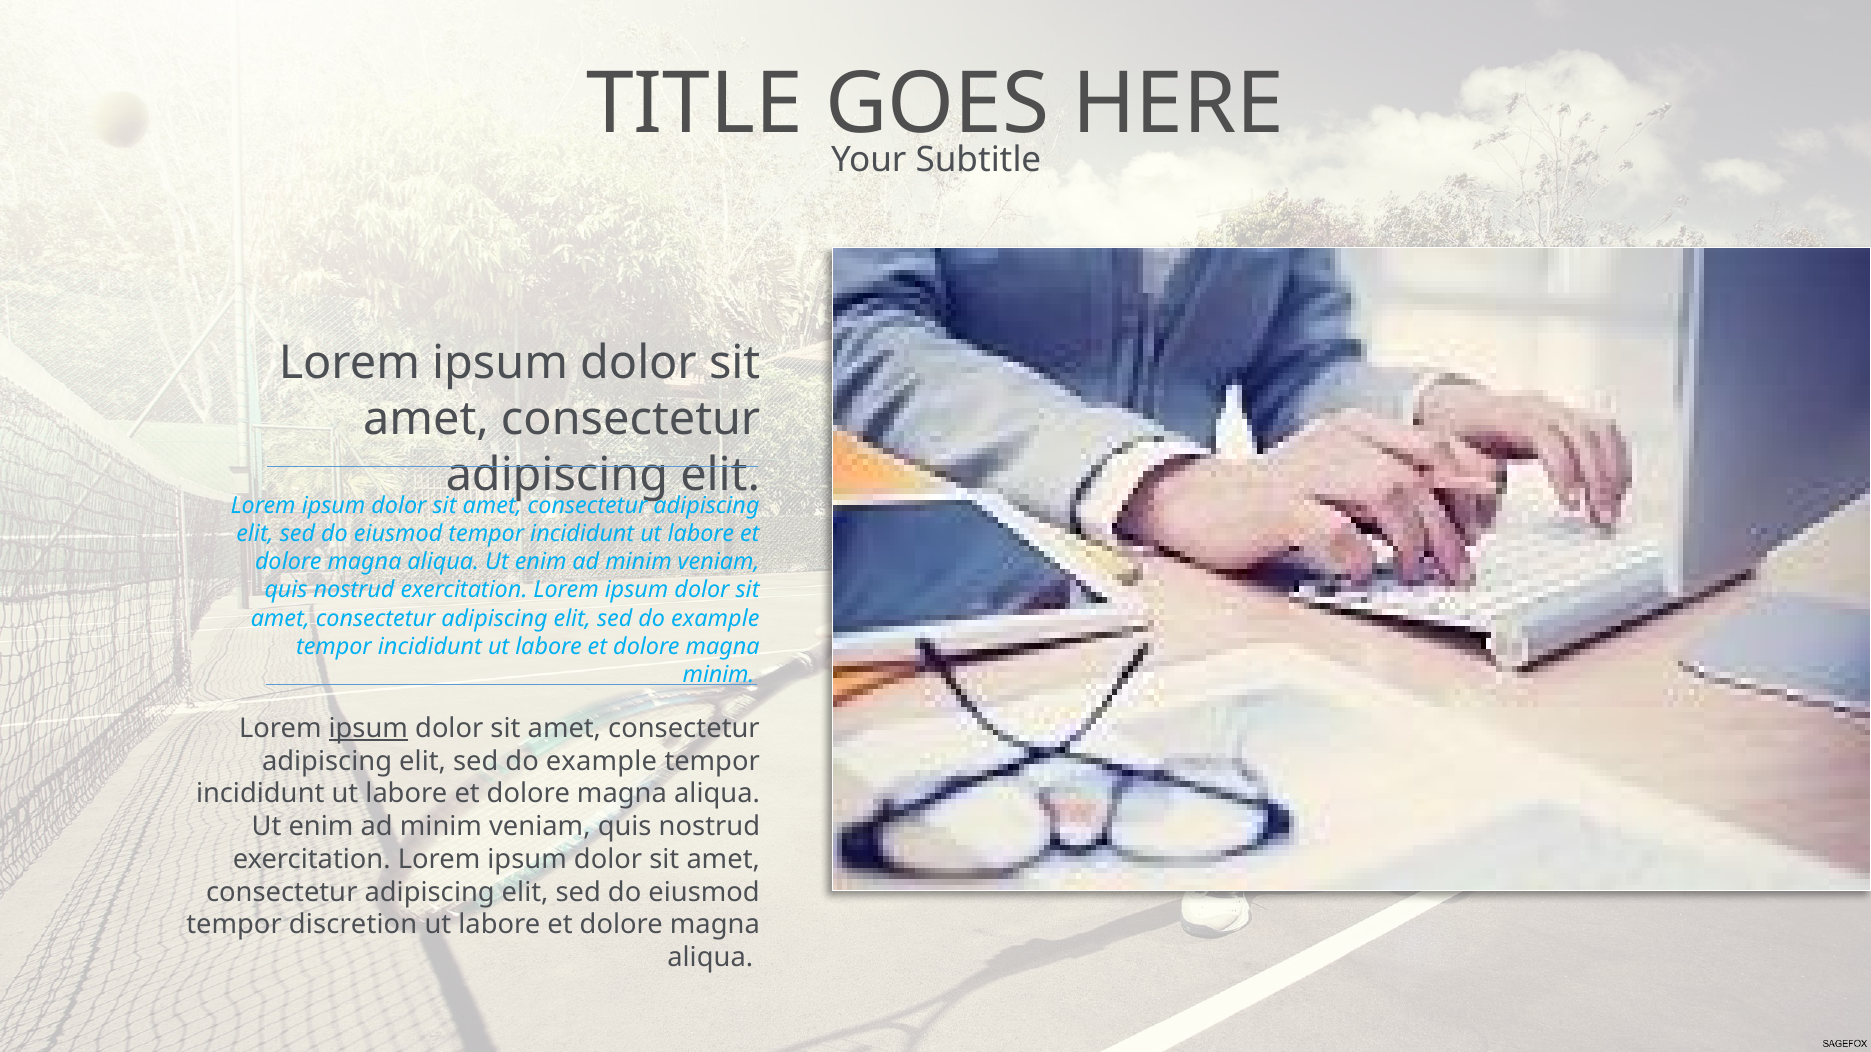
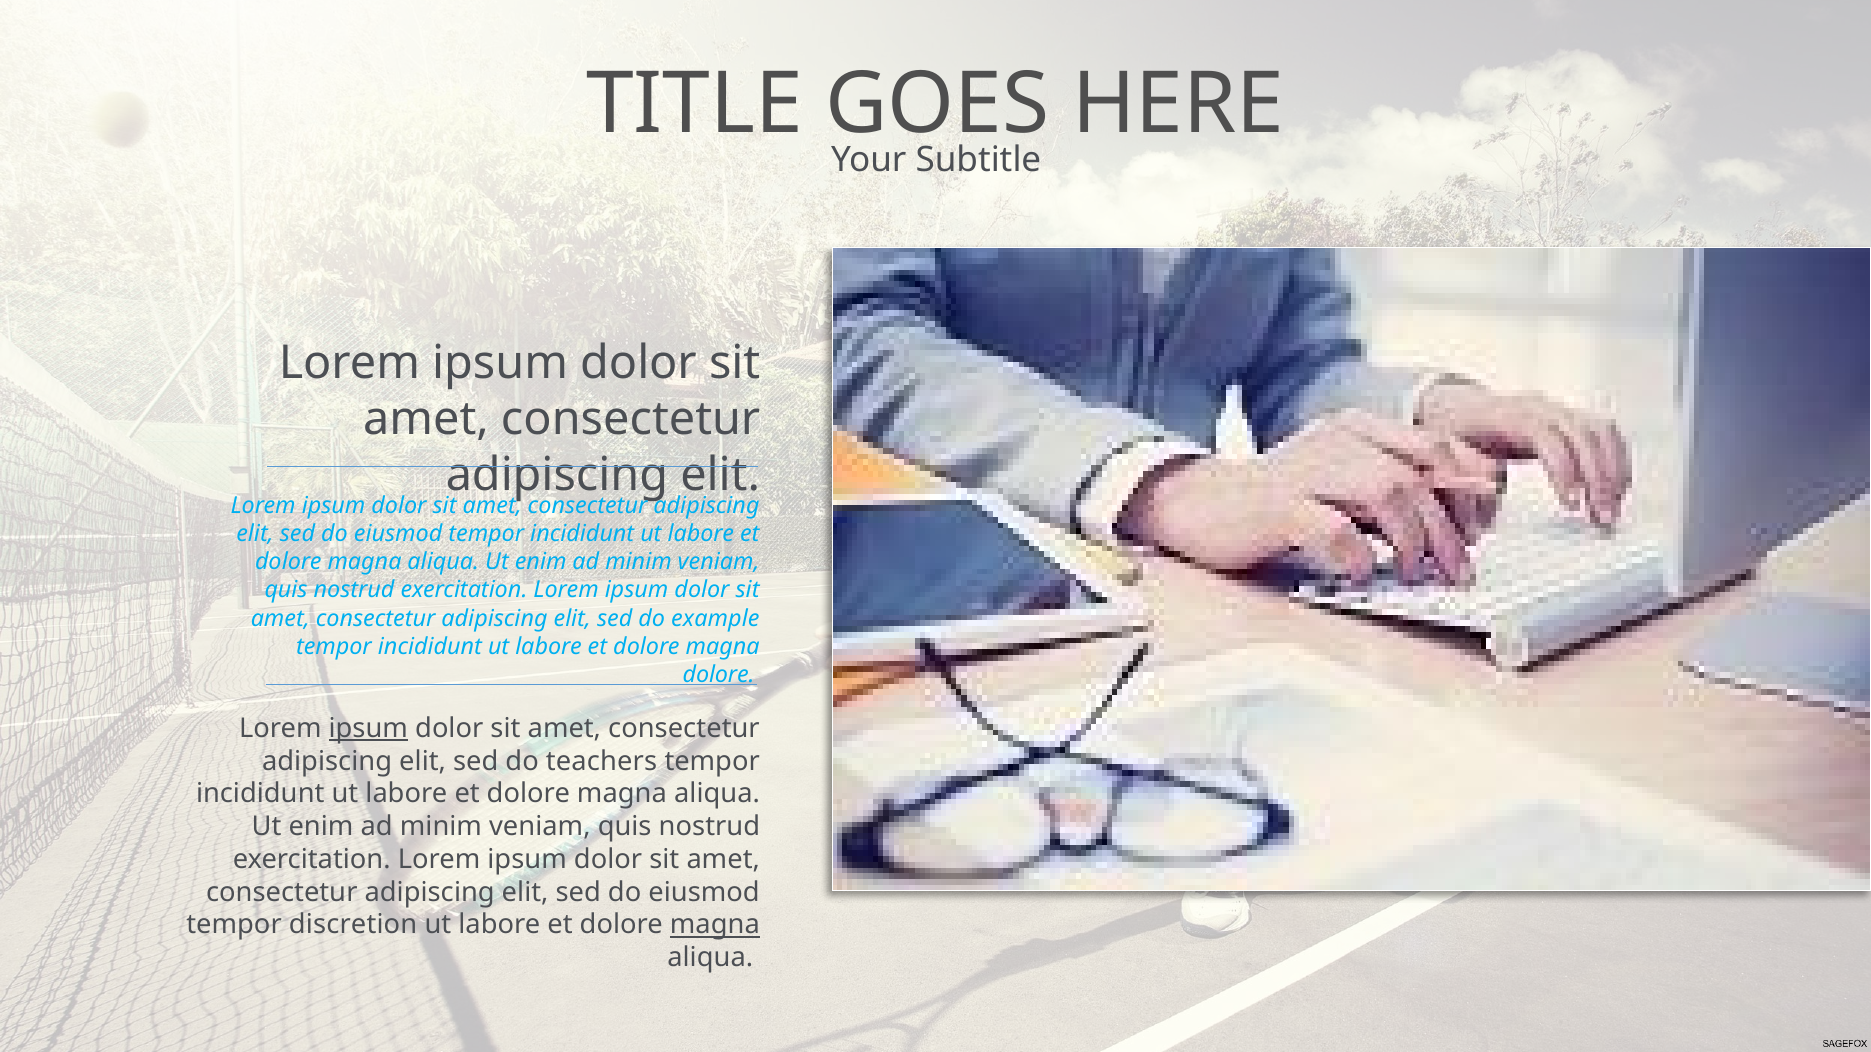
minim: minim -> dolore (719, 675)
example: example -> teachers (601, 762)
magna underline: none -> present (715, 925)
